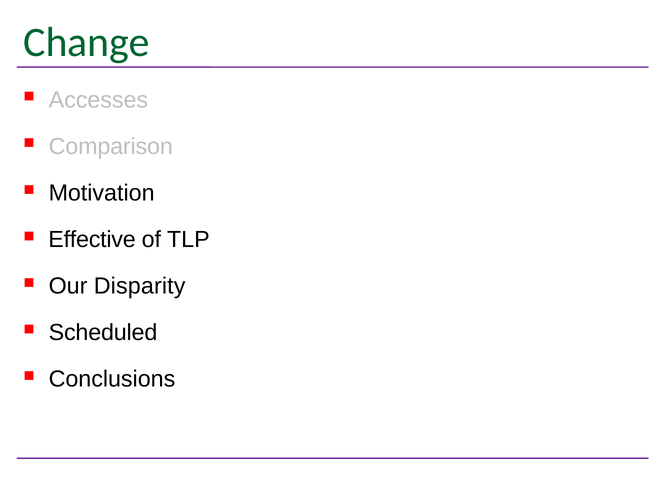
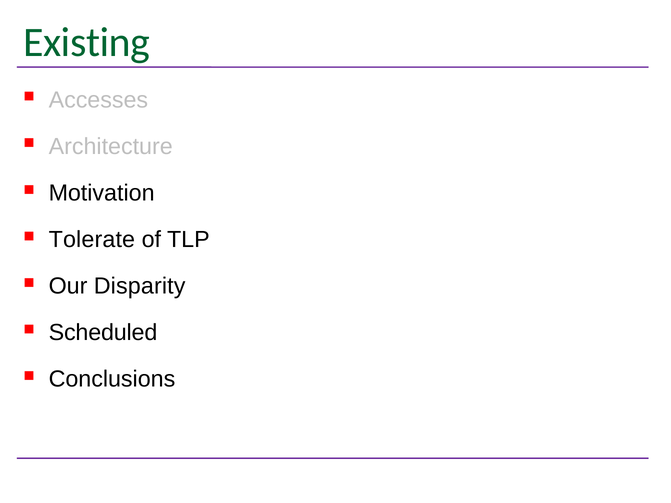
Change: Change -> Existing (87, 43)
Comparison: Comparison -> Architecture (111, 147)
Effective: Effective -> Tolerate (92, 240)
